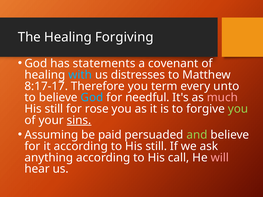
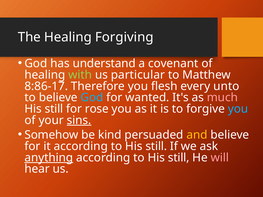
statements: statements -> understand (104, 64)
with colour: light blue -> light green (80, 75)
distresses: distresses -> particular (138, 75)
8:17-17: 8:17-17 -> 8:86-17 (46, 86)
term: term -> flesh (164, 86)
needful: needful -> wanted (147, 98)
you colour: light green -> light blue (238, 109)
Assuming: Assuming -> Somehow (51, 135)
paid: paid -> kind (110, 135)
and colour: light green -> yellow (197, 135)
anything underline: none -> present (49, 158)
call: call -> still (179, 158)
